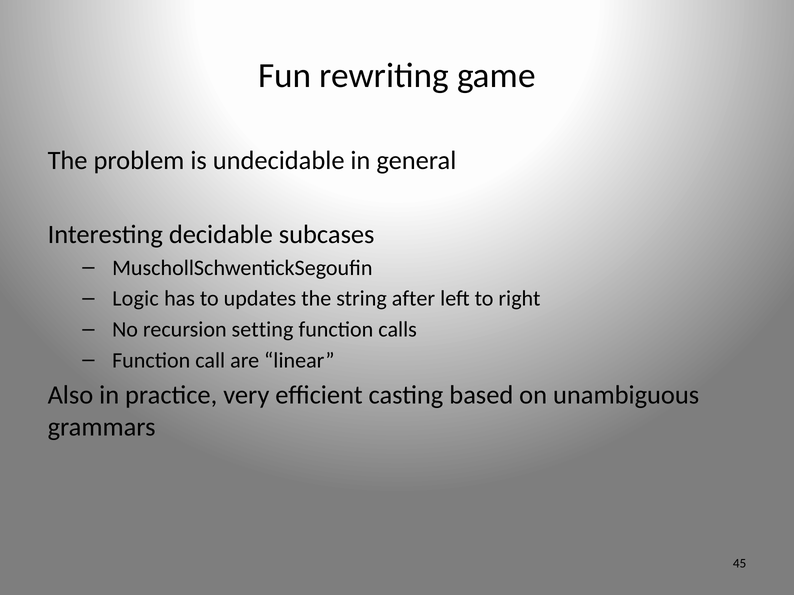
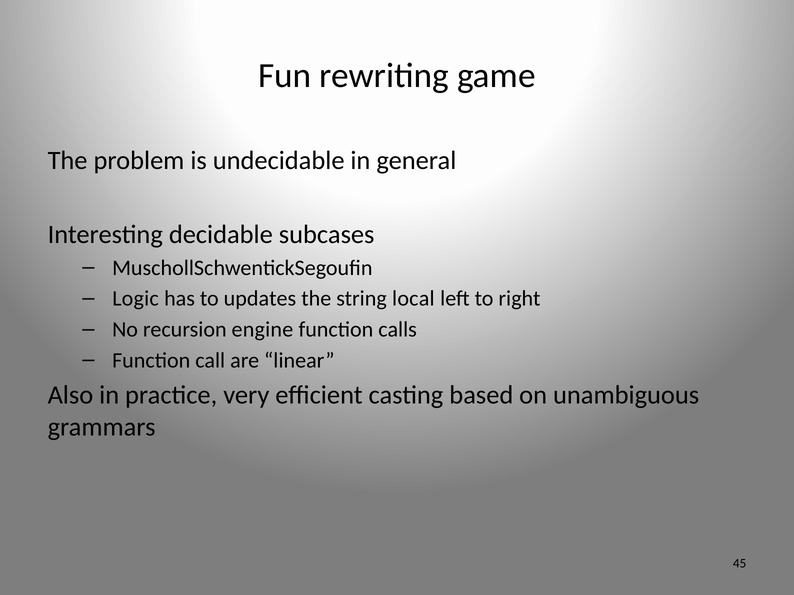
after: after -> local (413, 299)
setting: setting -> engine (262, 330)
